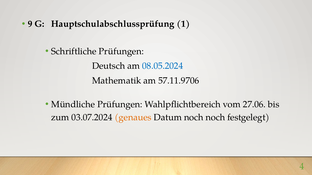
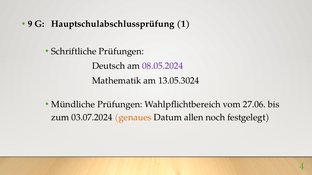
08.05.2024 colour: blue -> purple (163, 66)
57.11.9706: 57.11.9706 -> 13.05.3024 (179, 81)
Datum noch: noch -> allen (194, 118)
